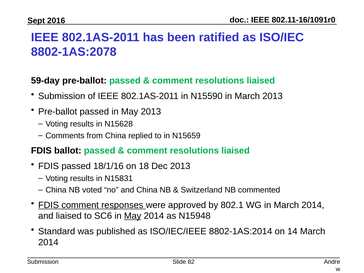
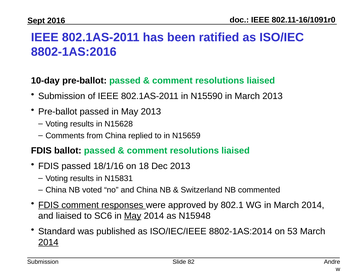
8802-1AS:2078: 8802-1AS:2078 -> 8802-1AS:2016 (74, 52)
59-day: 59-day -> 10-day (45, 81)
14: 14 -> 53 (292, 231)
2014 underline: none -> present (48, 242)
